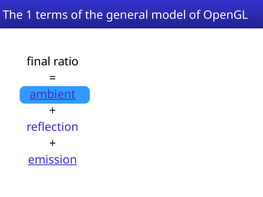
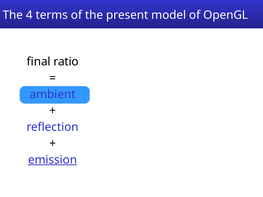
1: 1 -> 4 (29, 15)
general: general -> present (127, 15)
ambient underline: present -> none (53, 94)
